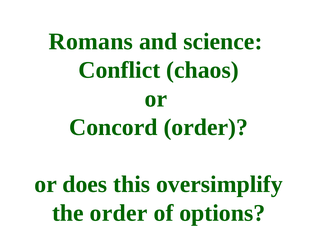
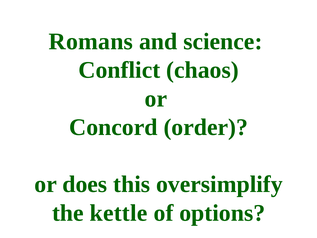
the order: order -> kettle (119, 213)
